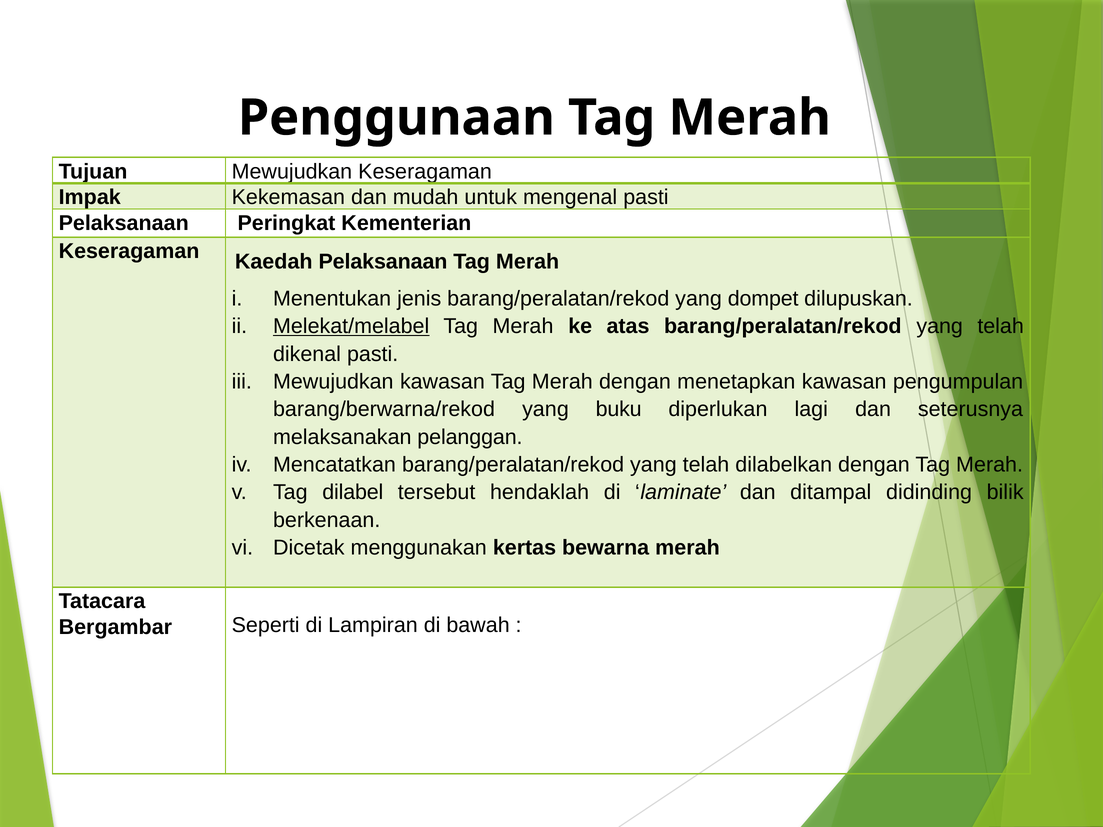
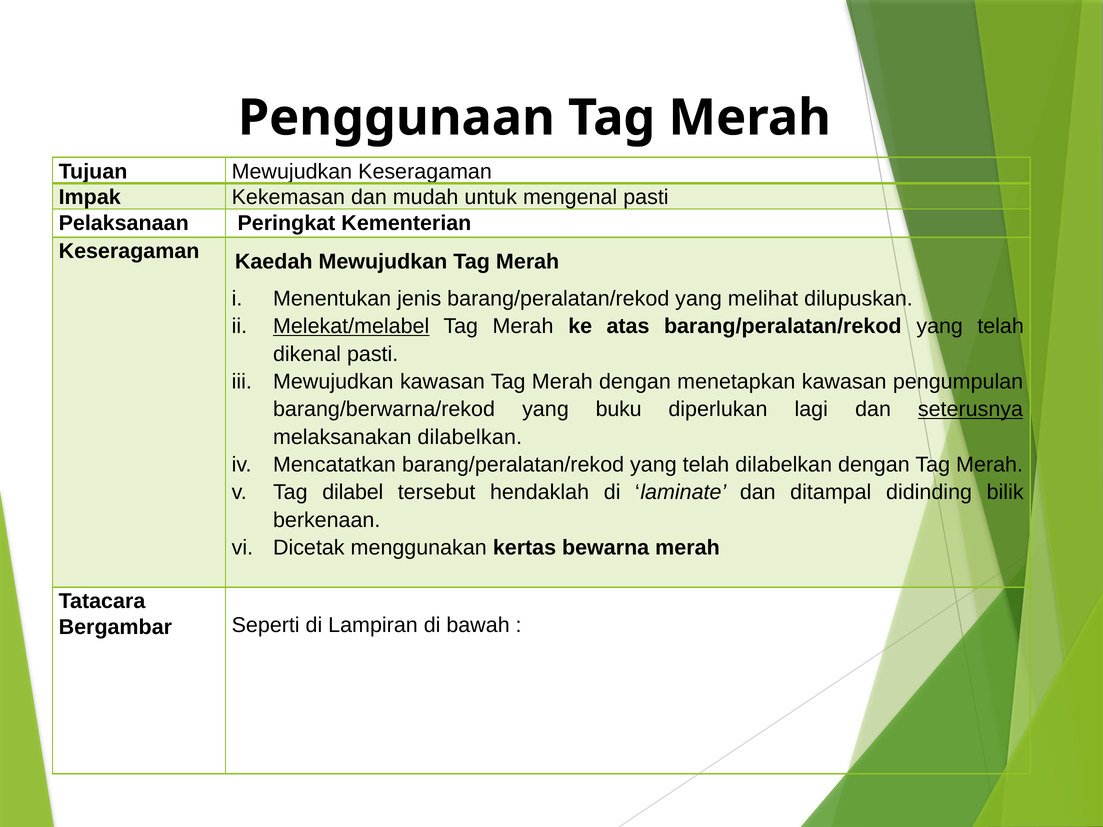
Kaedah Pelaksanaan: Pelaksanaan -> Mewujudkan (383, 262)
dompet: dompet -> melihat (763, 299)
seterusnya underline: none -> present (970, 409)
melaksanakan pelanggan: pelanggan -> dilabelkan (470, 437)
